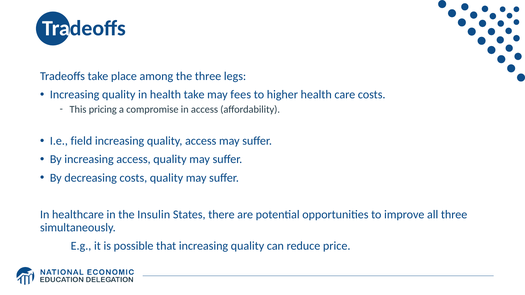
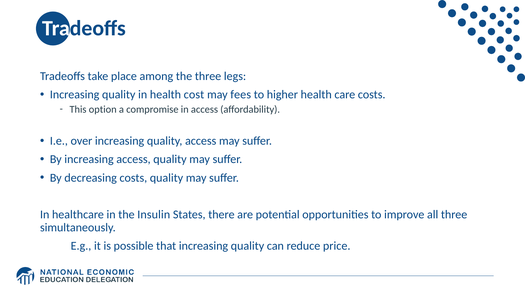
health take: take -> cost (194, 95)
pricing: pricing -> option (103, 109)
field: field -> over (81, 141)
